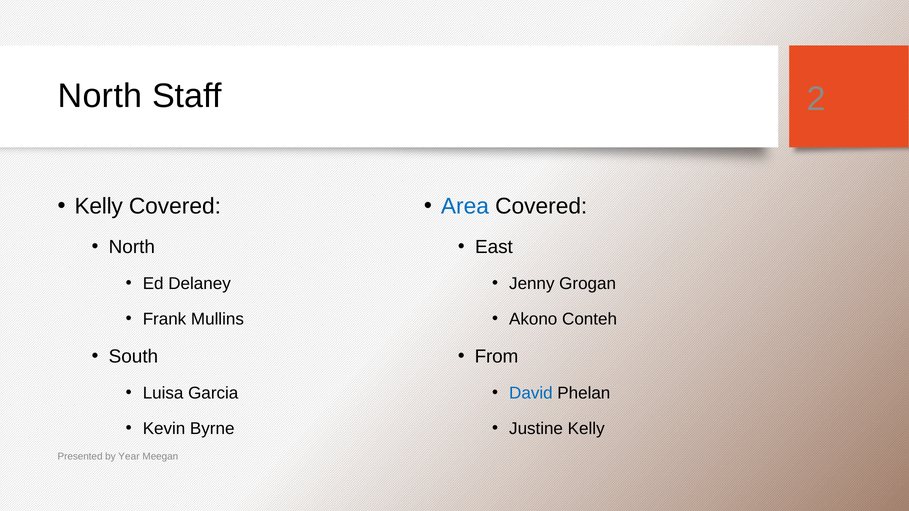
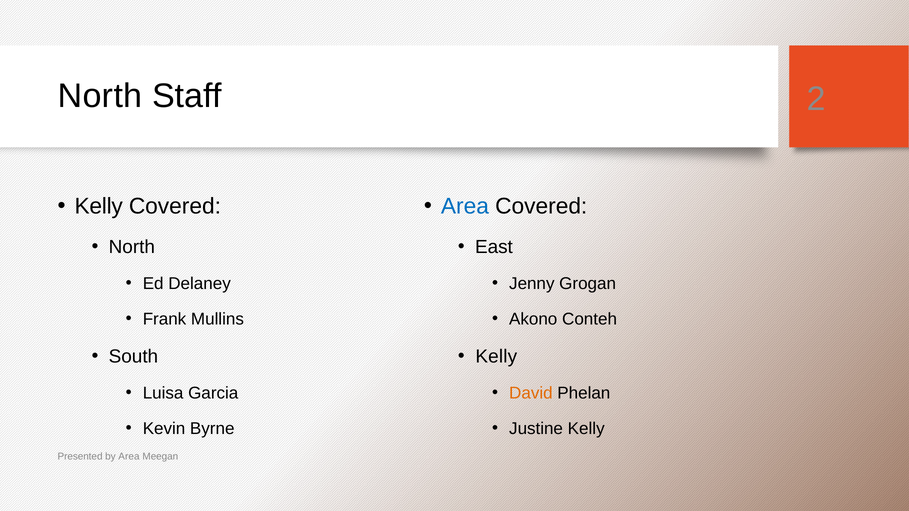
From: From -> Kelly (496, 357)
David colour: blue -> orange (531, 393)
by Year: Year -> Area (129, 457)
